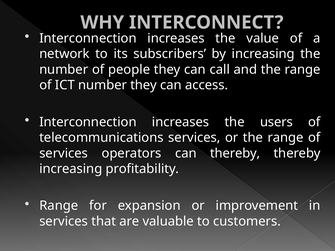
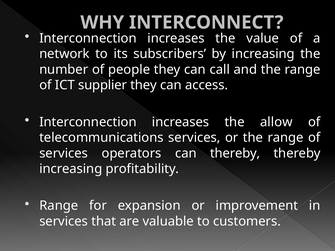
ICT number: number -> supplier (103, 85)
users: users -> allow (276, 122)
